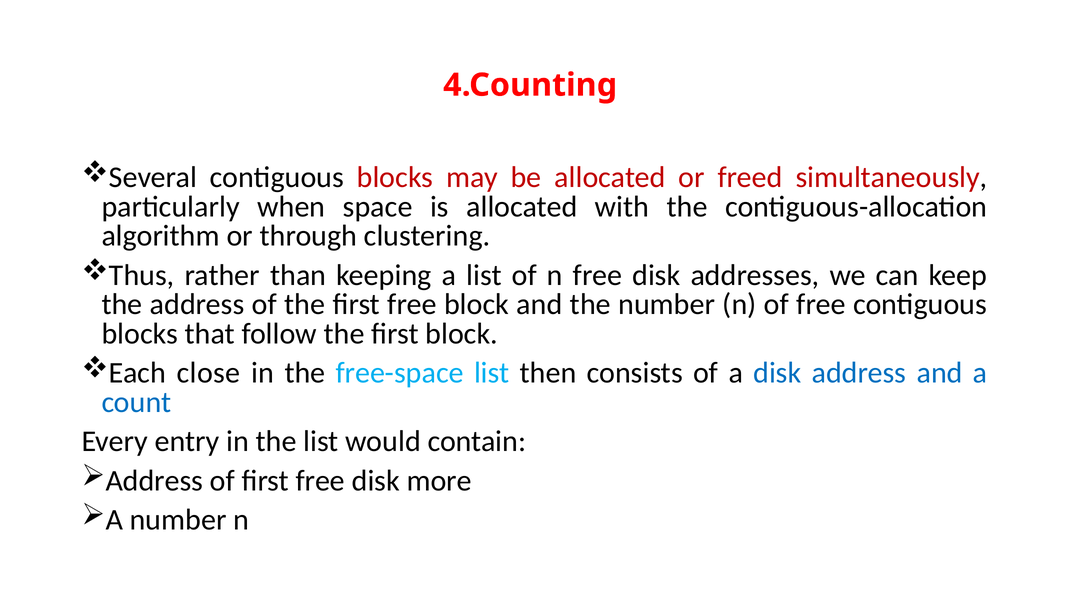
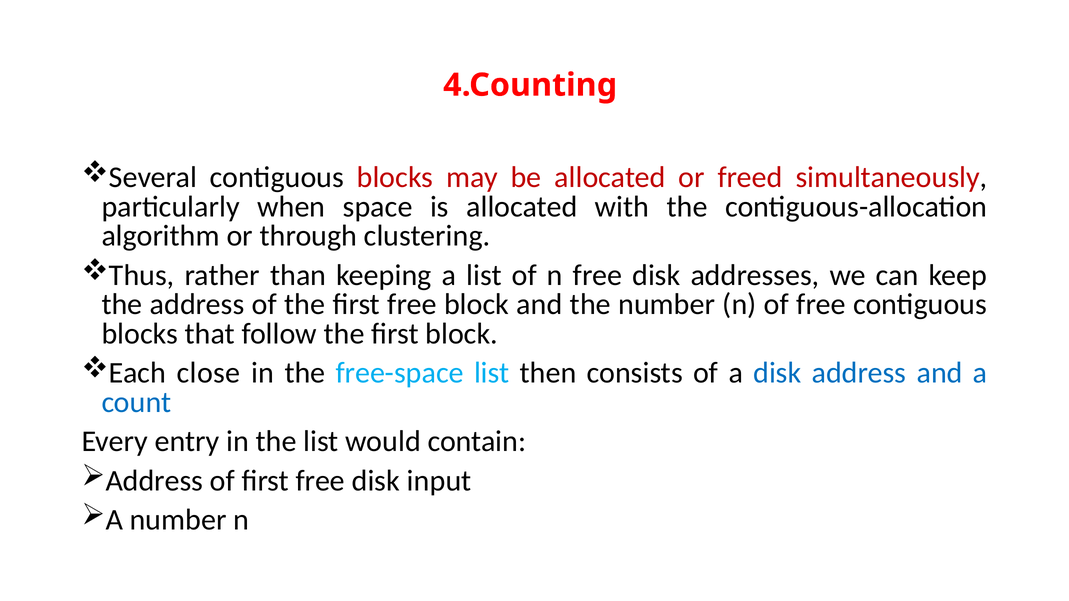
more: more -> input (439, 481)
